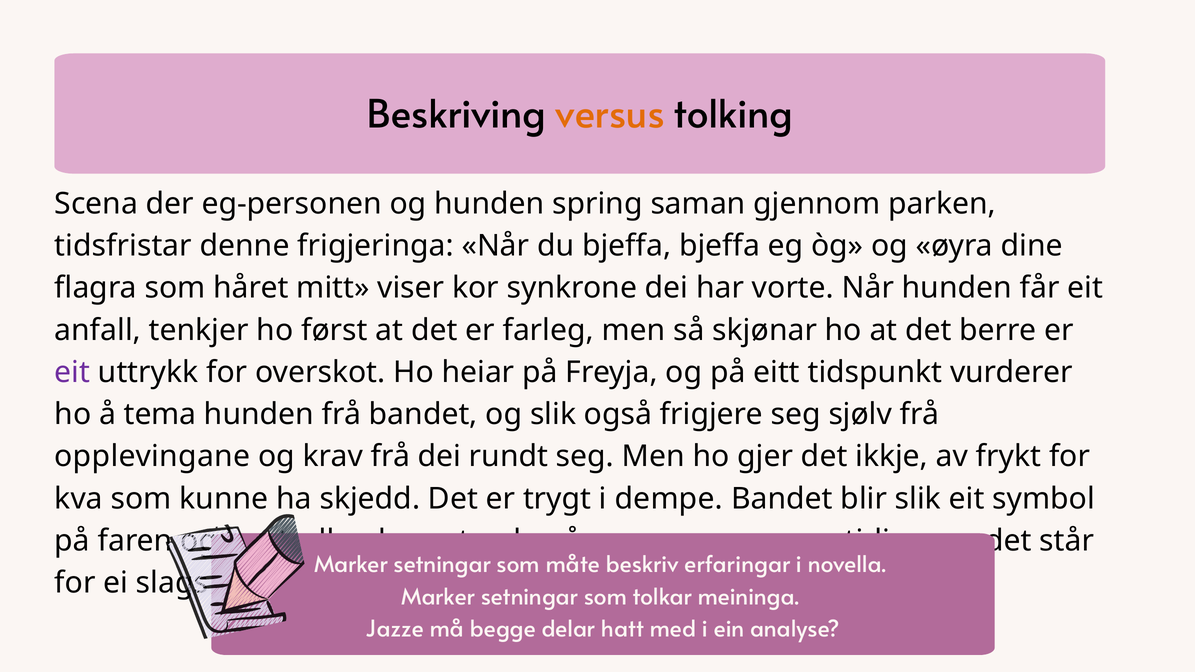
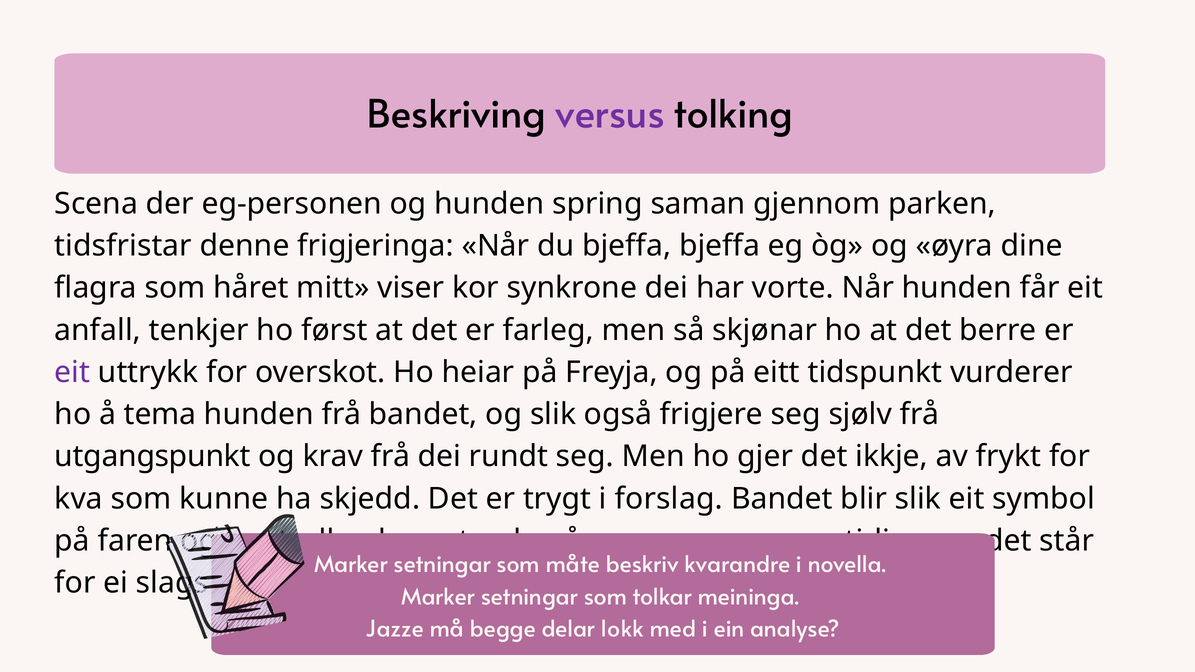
versus colour: orange -> purple (610, 115)
opplevingane: opplevingane -> utgangspunkt (153, 457)
dempe: dempe -> forslag (669, 499)
erfaringar: erfaringar -> kvarandre (737, 565)
hatt: hatt -> lokk (622, 629)
